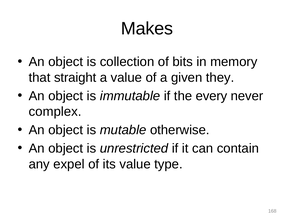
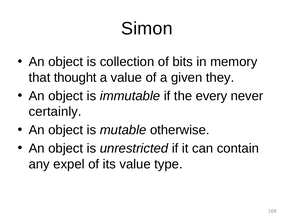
Makes: Makes -> Simon (147, 28)
straight: straight -> thought (75, 77)
complex: complex -> certainly (55, 111)
